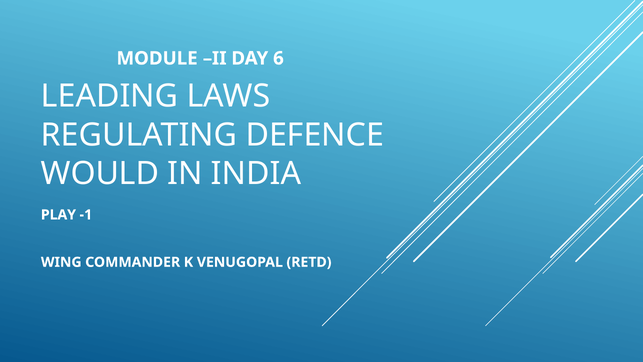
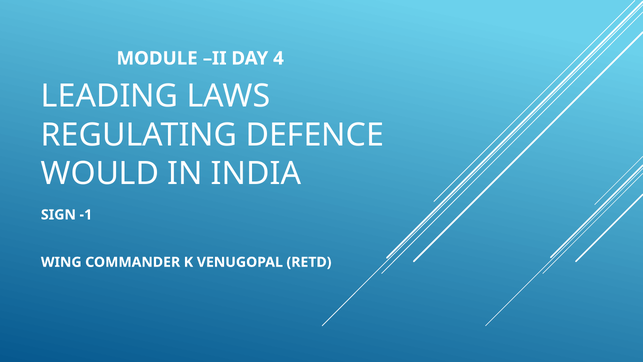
6: 6 -> 4 (278, 58)
PLAY: PLAY -> SIGN (58, 215)
